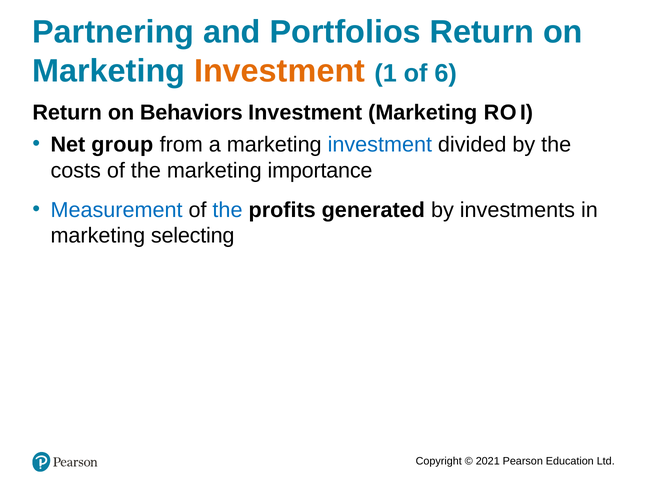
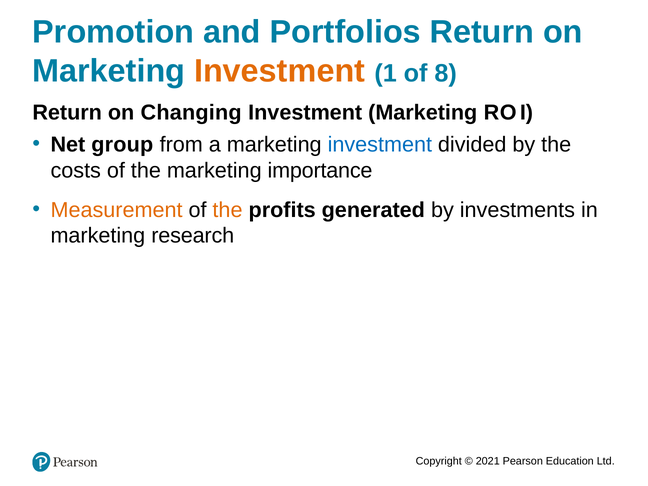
Partnering: Partnering -> Promotion (113, 32)
6: 6 -> 8 (446, 73)
Behaviors: Behaviors -> Changing (191, 112)
Measurement colour: blue -> orange (117, 210)
the colour: blue -> orange (228, 210)
selecting: selecting -> research (193, 236)
